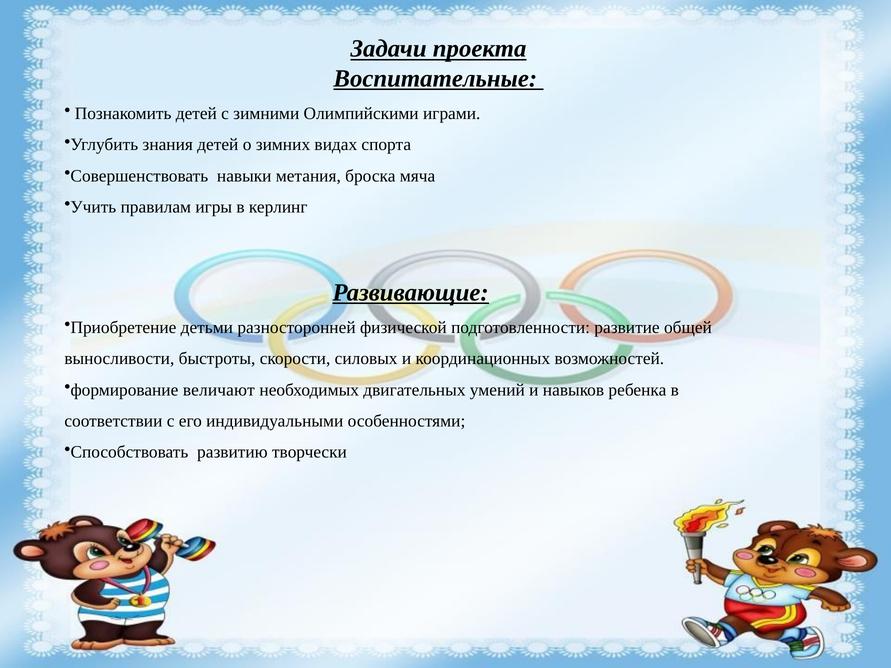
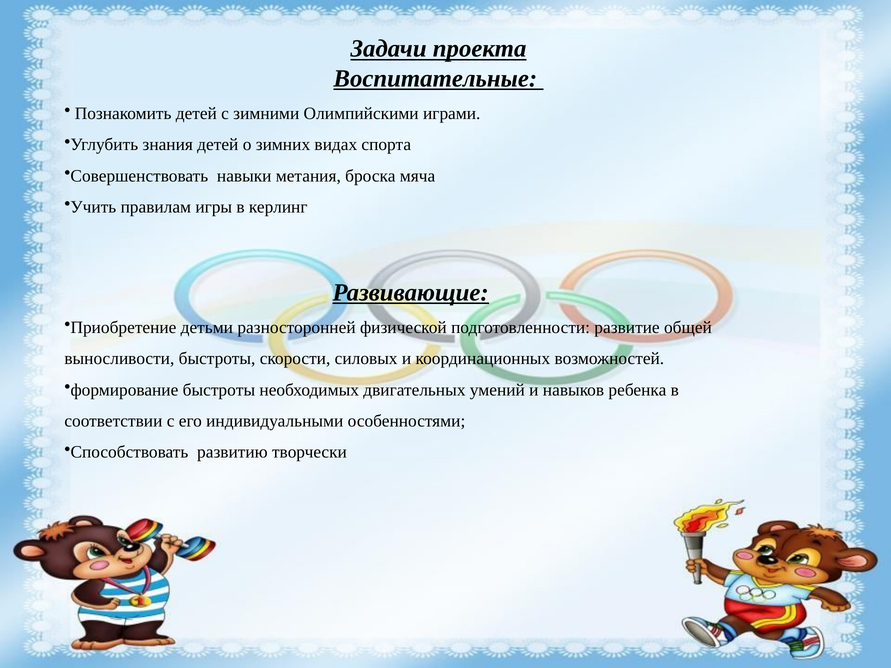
формирование величают: величают -> быстроты (219, 390)
